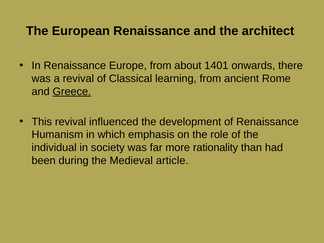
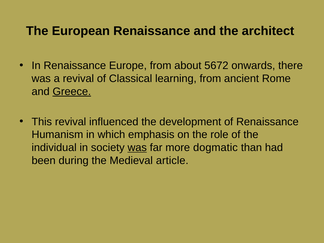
1401: 1401 -> 5672 (216, 66)
was underline: none -> present (137, 148)
rationality: rationality -> dogmatic (215, 148)
